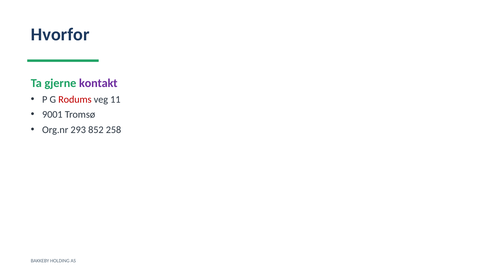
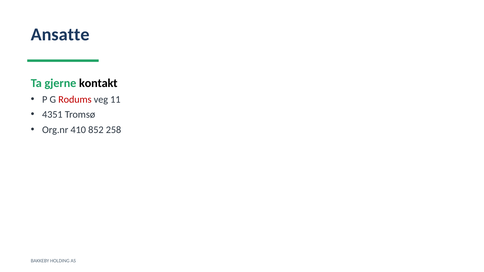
Hvorfor: Hvorfor -> Ansatte (60, 35)
kontakt colour: purple -> black (98, 83)
9001: 9001 -> 4351 (52, 115)
293: 293 -> 410 (78, 130)
